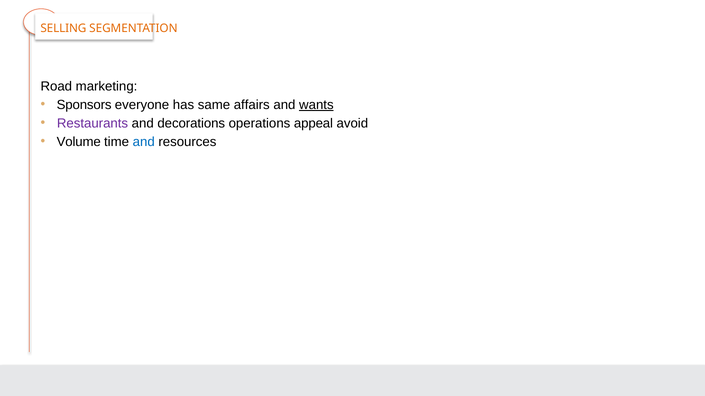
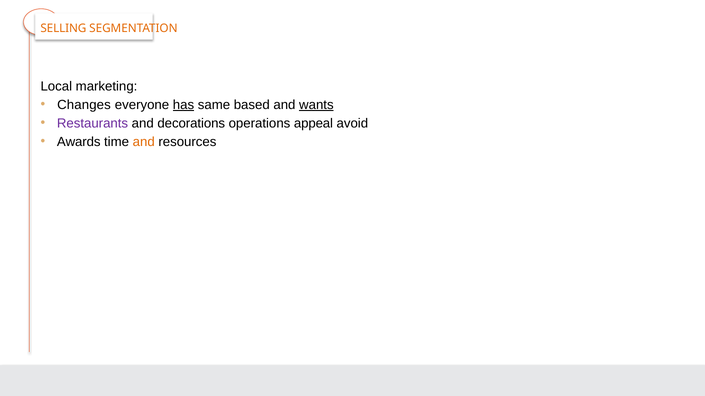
Road: Road -> Local (56, 86)
Sponsors: Sponsors -> Changes (84, 105)
has underline: none -> present (184, 105)
affairs: affairs -> based (252, 105)
Volume: Volume -> Awards (79, 142)
and colour: blue -> orange (144, 142)
